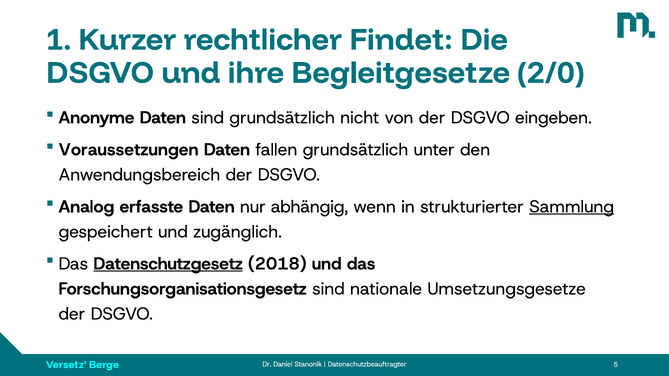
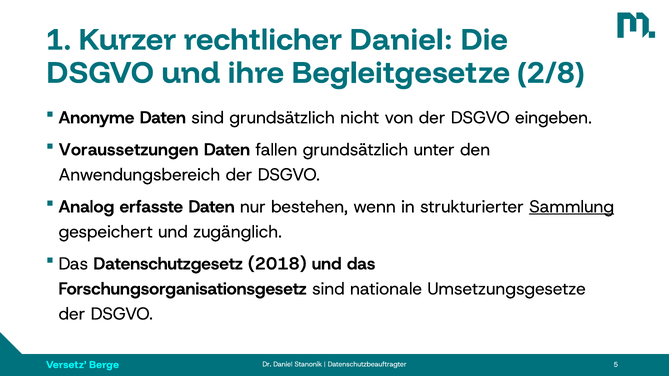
rechtlicher Findet: Findet -> Daniel (401, 40)
2/0: 2/0 -> 2/8 (551, 73)
abhängig: abhängig -> bestehen (309, 207)
Datenschutzgesetz underline: present -> none (168, 264)
